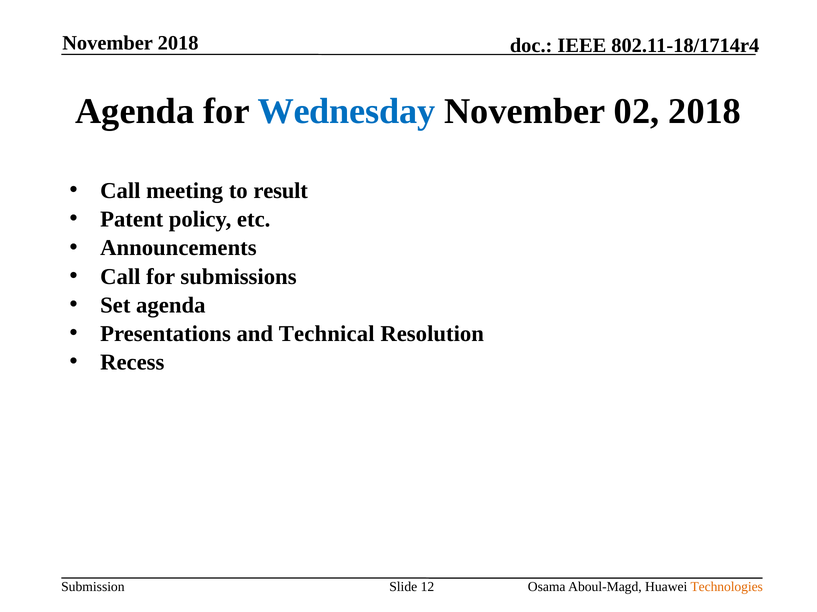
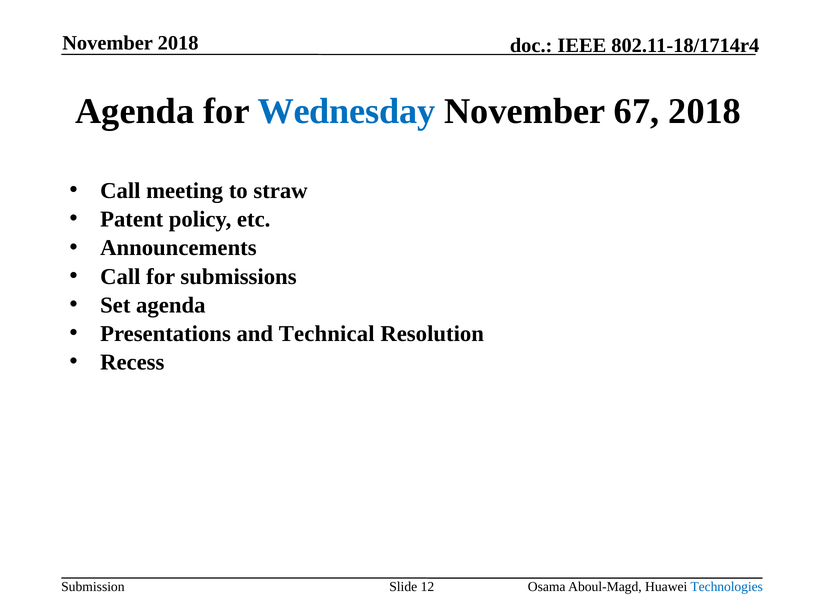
02: 02 -> 67 (637, 111)
result: result -> straw (281, 191)
Technologies colour: orange -> blue (727, 588)
